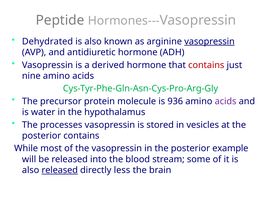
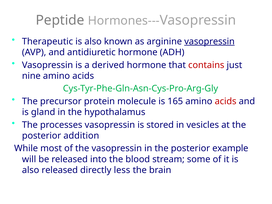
Dehydrated: Dehydrated -> Therapeutic (48, 41)
936: 936 -> 165 (175, 101)
acids colour: purple -> red (226, 101)
water: water -> gland (43, 112)
posterior contains: contains -> addition (81, 136)
released underline: present -> none (60, 170)
